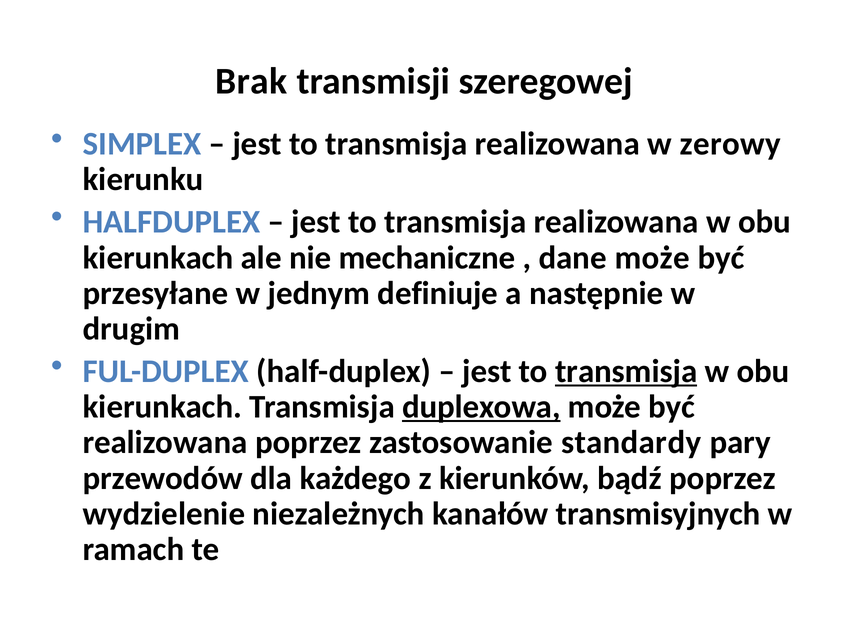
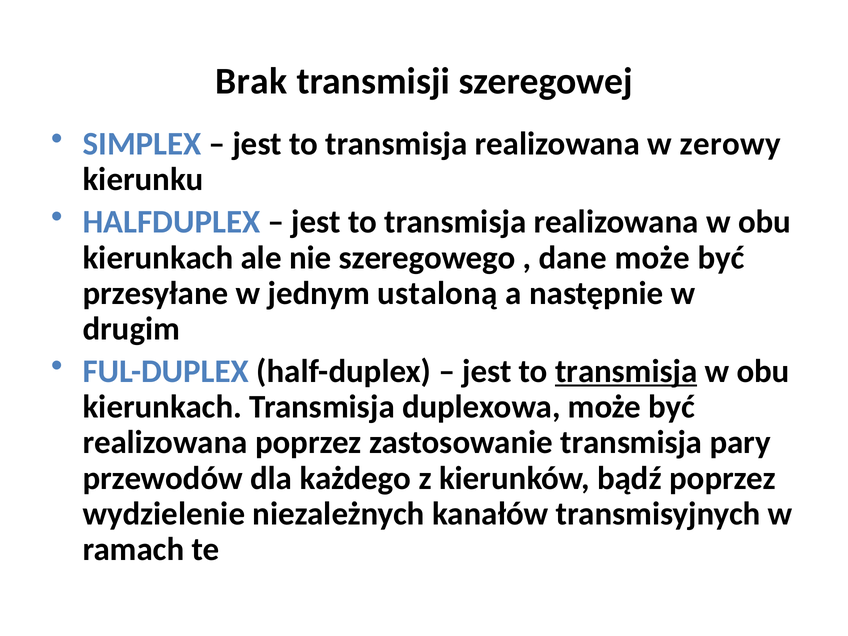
mechaniczne: mechaniczne -> szeregowego (427, 258)
definiuje: definiuje -> ustaloną (438, 293)
duplexowa underline: present -> none (481, 407)
zastosowanie standardy: standardy -> transmisja (631, 443)
